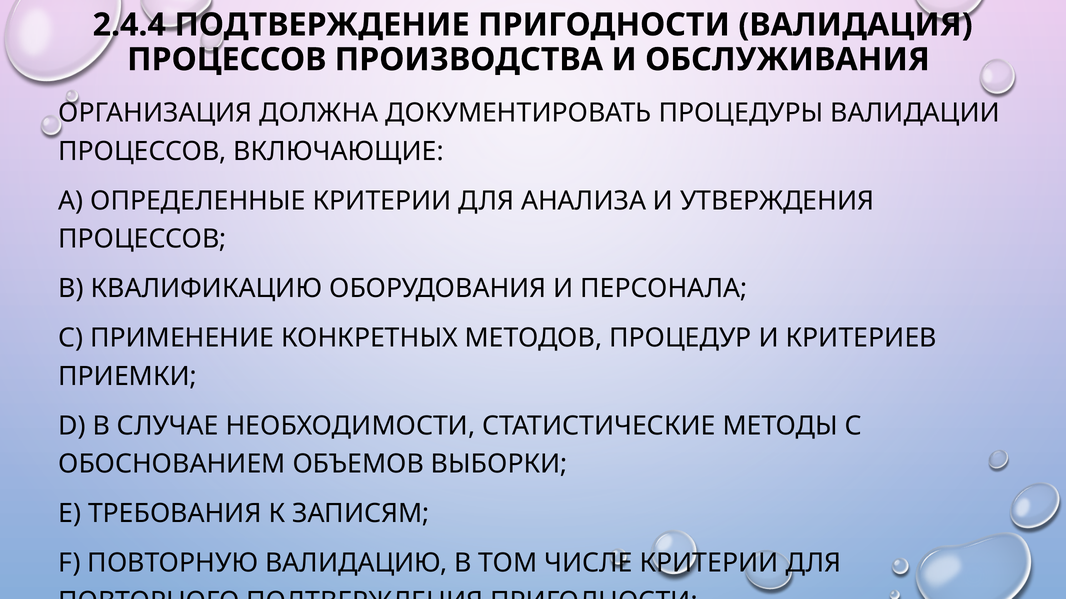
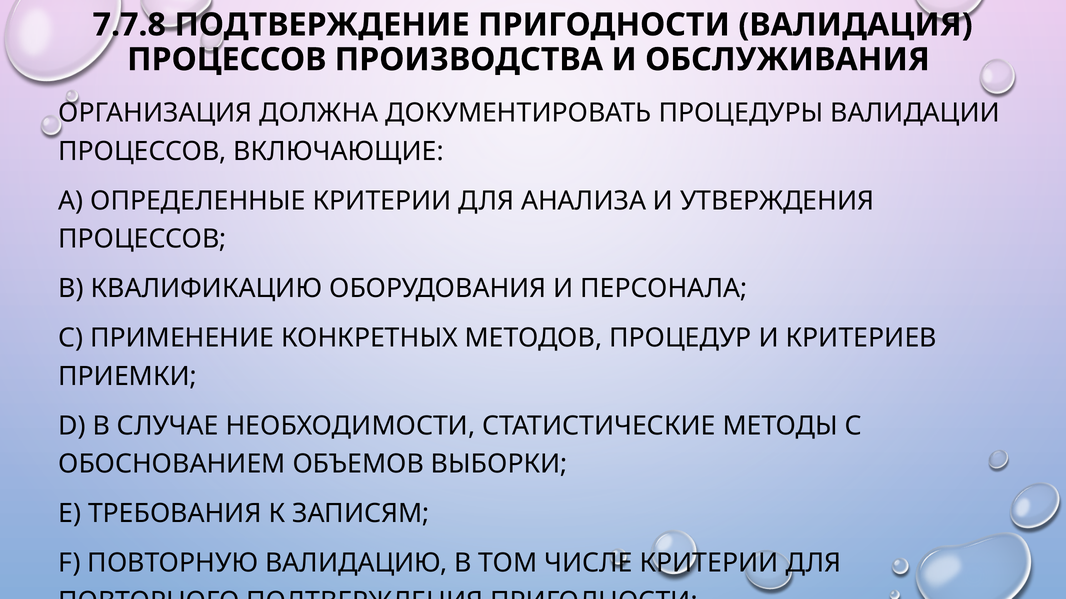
2.4.4: 2.4.4 -> 7.7.8 (129, 25)
